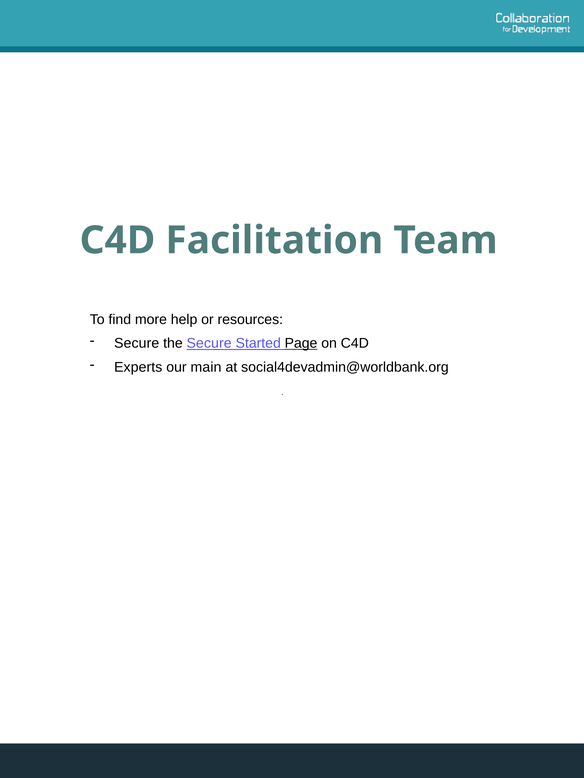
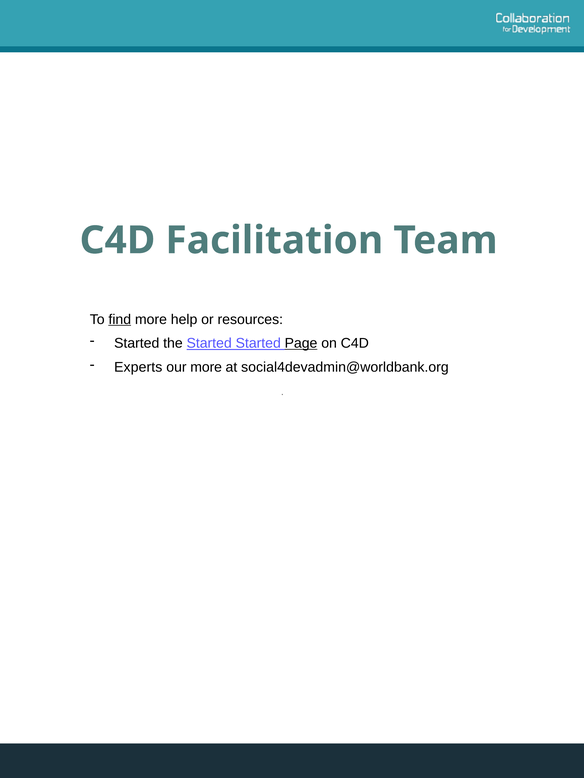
find underline: none -> present (120, 320)
Secure: Secure -> Started (137, 344)
the Secure: Secure -> Started (209, 344)
our main: main -> more (206, 367)
